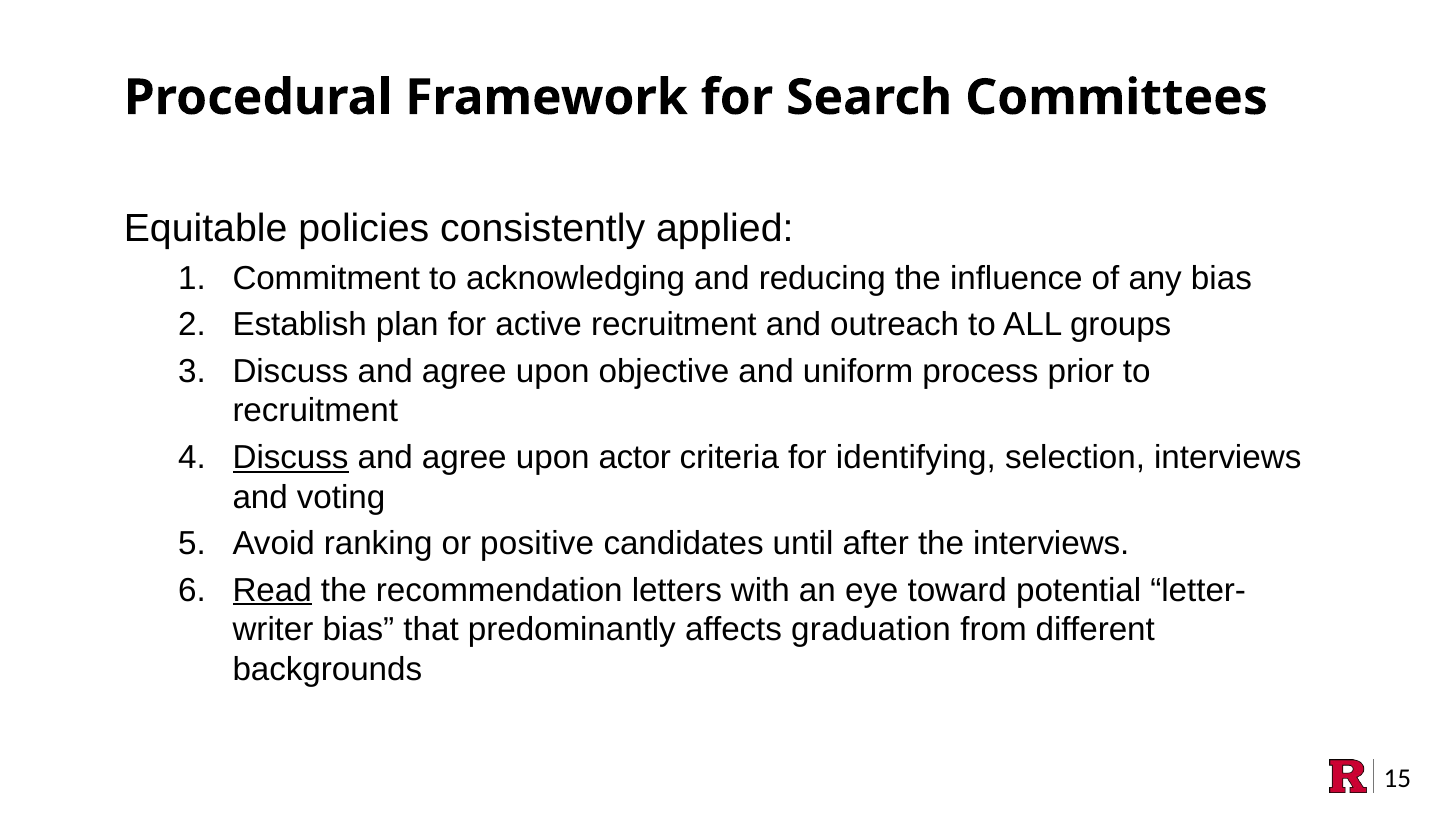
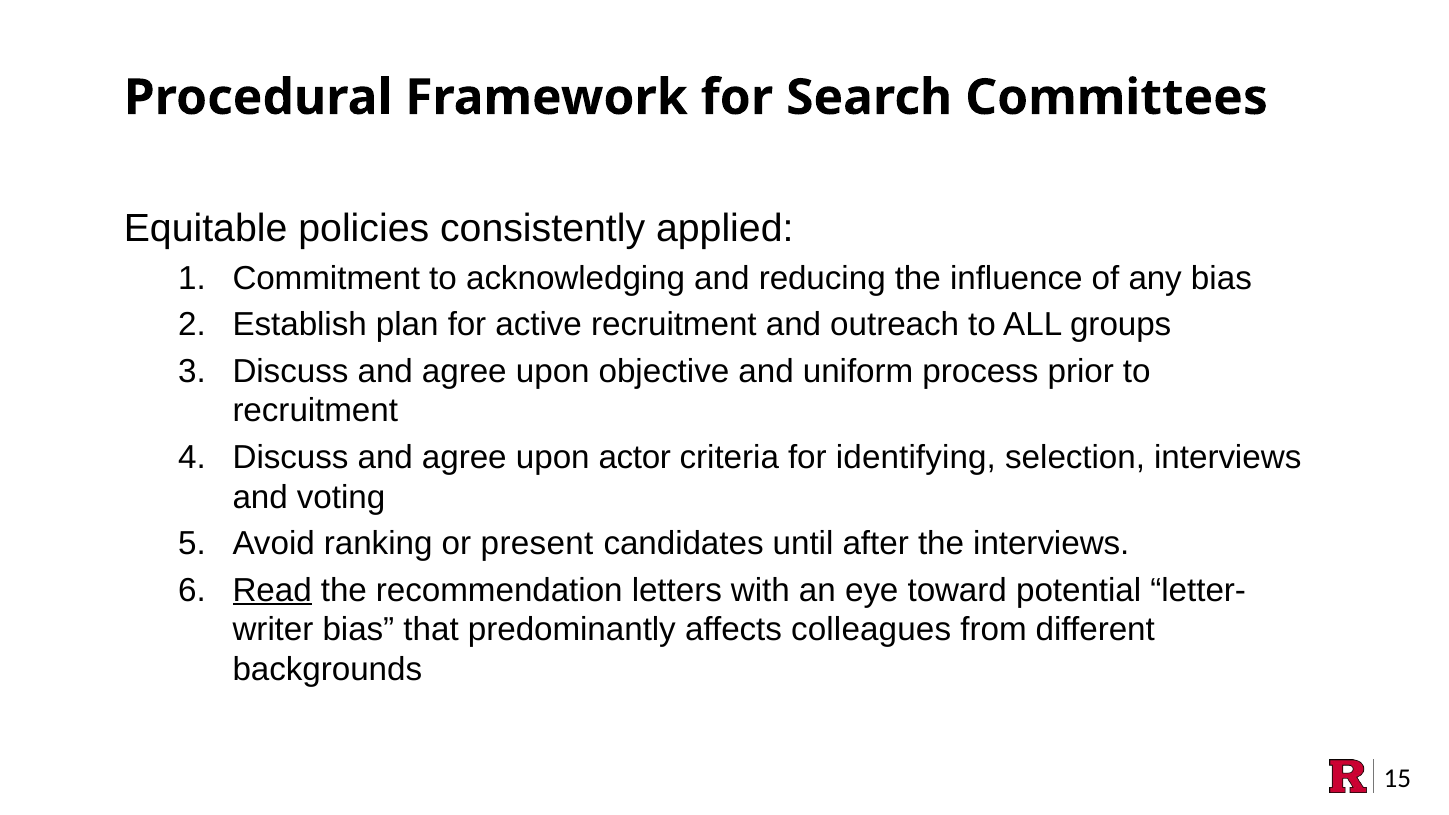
Discuss underline: present -> none (291, 457)
positive: positive -> present (537, 544)
graduation: graduation -> colleagues (871, 630)
